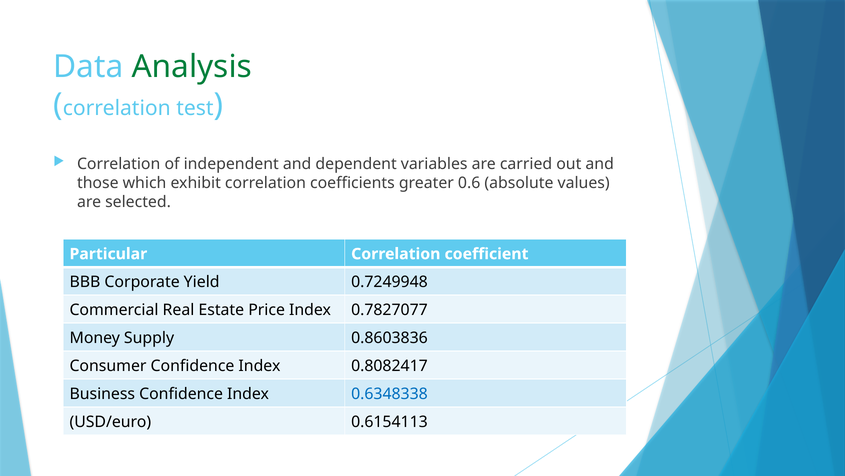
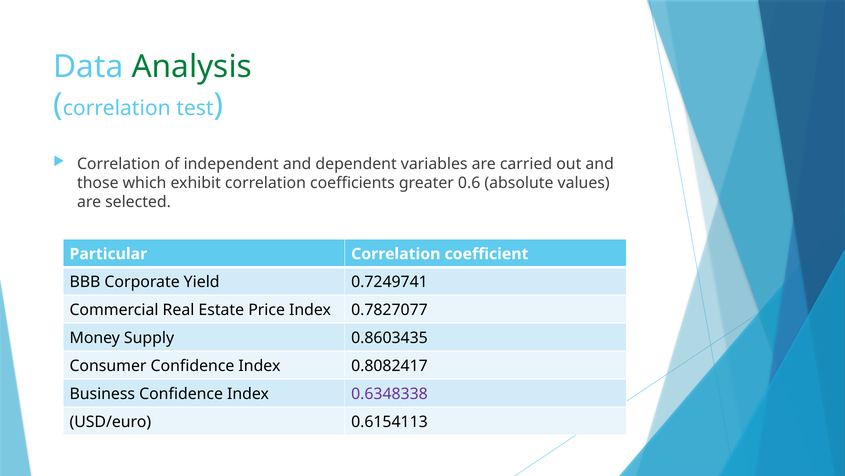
0.7249948: 0.7249948 -> 0.7249741 (389, 282)
0.8603836: 0.8603836 -> 0.8603435 (389, 337)
0.6348338 colour: blue -> purple (389, 393)
